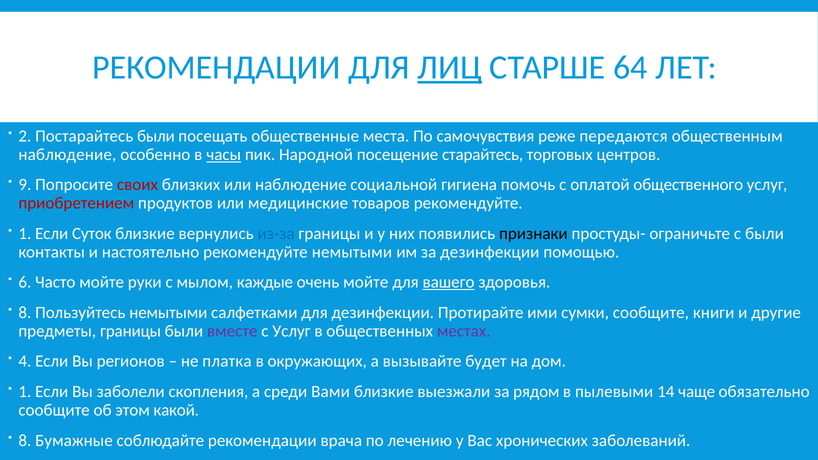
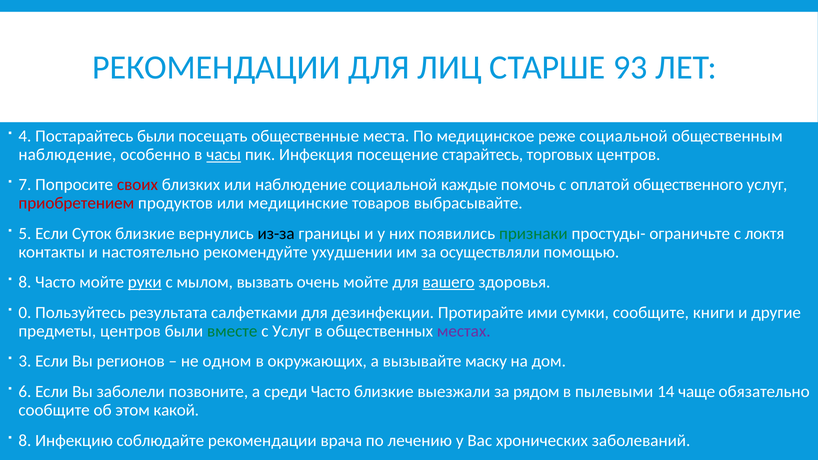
ЛИЦ underline: present -> none (450, 68)
64: 64 -> 93 (630, 68)
2: 2 -> 4 (25, 136)
самочувствия: самочувствия -> медицинское (485, 136)
реже передаются: передаются -> социальной (624, 136)
Народной: Народной -> Инфекция (316, 155)
9: 9 -> 7 (25, 185)
гигиена: гигиена -> каждые (469, 185)
товаров рекомендуйте: рекомендуйте -> выбрасывайте (468, 203)
1: 1 -> 5 (25, 234)
из-за colour: blue -> black (276, 234)
признаки colour: black -> green (533, 234)
с были: были -> локтя (765, 234)
рекомендуйте немытыми: немытыми -> ухудшении (352, 252)
за дезинфекции: дезинфекции -> осуществляли (490, 252)
6: 6 -> 8 (25, 282)
руки underline: none -> present (145, 282)
каждые: каждые -> вызвать (265, 282)
8: 8 -> 0 (25, 313)
Пользуйтесь немытыми: немытыми -> результата (168, 313)
предметы границы: границы -> центров (130, 331)
вместе colour: purple -> green (232, 331)
4: 4 -> 3 (25, 361)
платка: платка -> одном (227, 361)
будет: будет -> маску (486, 361)
1: 1 -> 6 (25, 392)
скопления: скопления -> позвоните (208, 392)
среди Вами: Вами -> Часто (331, 392)
Бумажные: Бумажные -> Инфекцию (74, 441)
